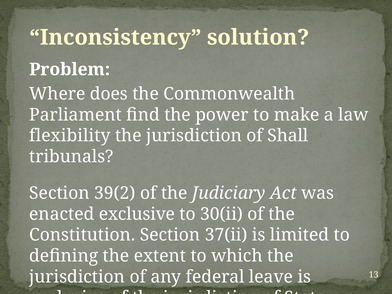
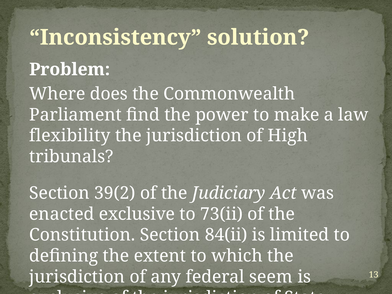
Shall: Shall -> High (288, 136)
30(ii: 30(ii -> 73(ii (222, 214)
37(ii: 37(ii -> 84(ii (226, 235)
leave: leave -> seem (271, 277)
